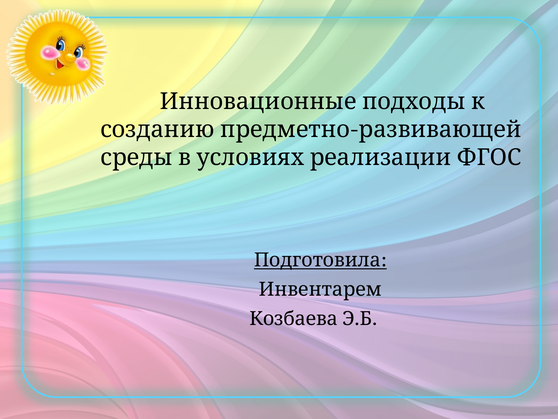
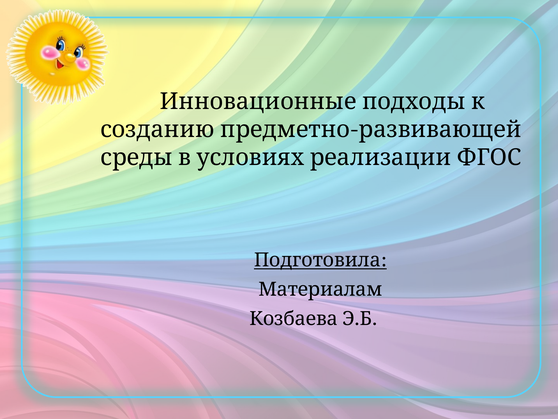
Инвентарем: Инвентарем -> Материалам (320, 289)
